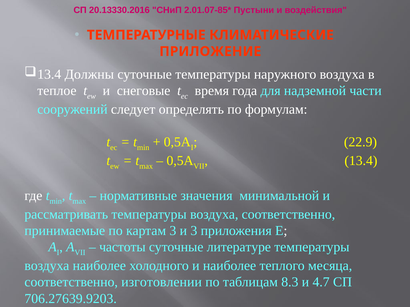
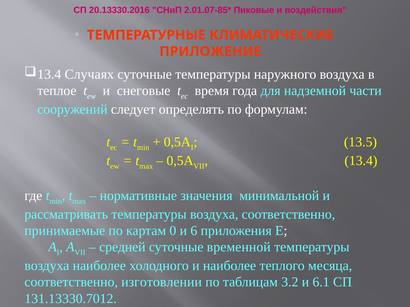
Пустыни: Пустыни -> Пиковые (254, 10)
Должны: Должны -> Случаях (89, 75)
22.9: 22.9 -> 13.5 (360, 142)
картам 3: 3 -> 0 (173, 231)
и 3: 3 -> 6 (194, 231)
частоты: частоты -> средней (122, 248)
литературе: литературе -> временной (239, 248)
8.3: 8.3 -> 3.2 (290, 283)
4.7: 4.7 -> 6.1 (321, 283)
706.27639.9203: 706.27639.9203 -> 131.13330.7012 (71, 299)
